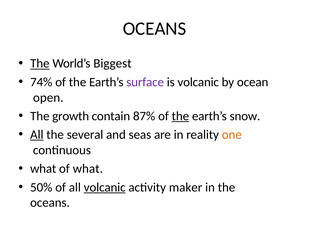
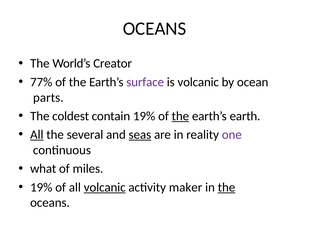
The underline: present -> none (40, 63)
Biggest: Biggest -> Creator (113, 63)
74%: 74% -> 77% (41, 82)
open: open -> parts (48, 97)
growth: growth -> coldest (71, 116)
contain 87%: 87% -> 19% (144, 116)
snow: snow -> earth (245, 116)
seas underline: none -> present (140, 135)
one colour: orange -> purple (232, 135)
of what: what -> miles (88, 169)
50%: 50% -> 19% (41, 187)
the underline: none -> present (226, 187)
